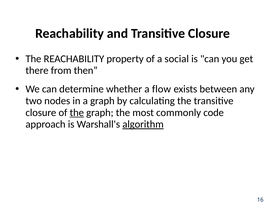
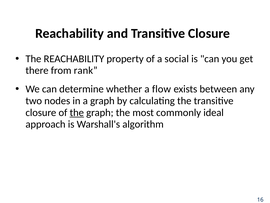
then: then -> rank (86, 70)
code: code -> ideal (214, 112)
algorithm underline: present -> none (143, 124)
